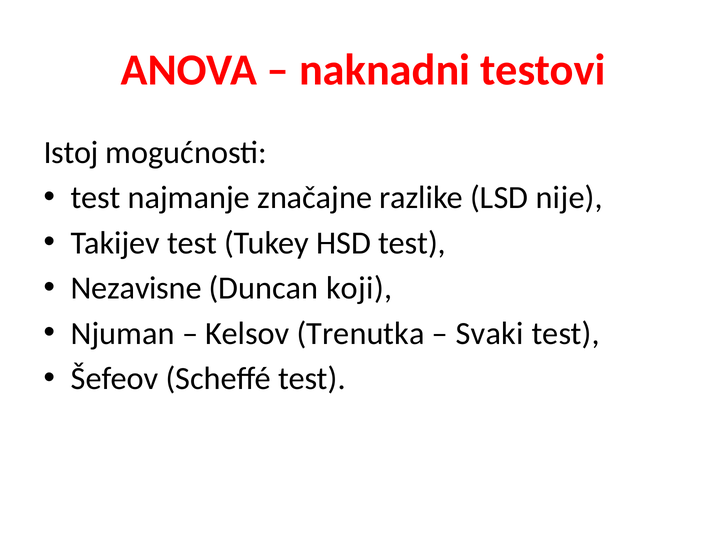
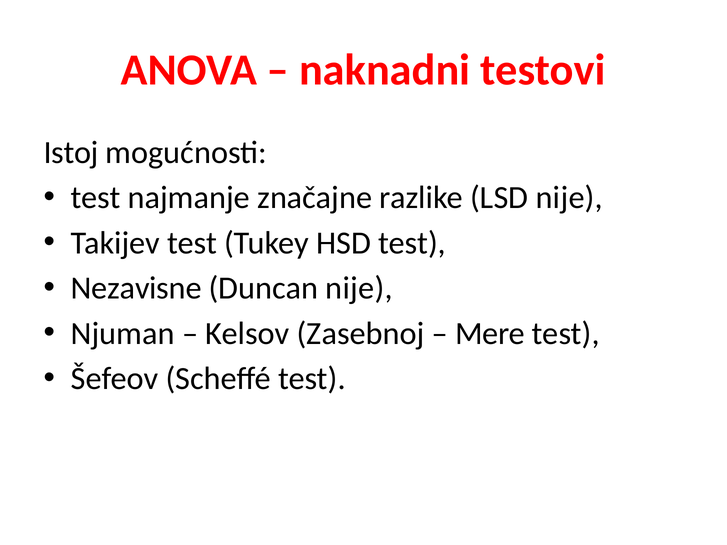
Duncan koji: koji -> nije (359, 288)
Trenutka: Trenutka -> Zasebnoj (361, 334)
Svaki: Svaki -> Mere (490, 334)
